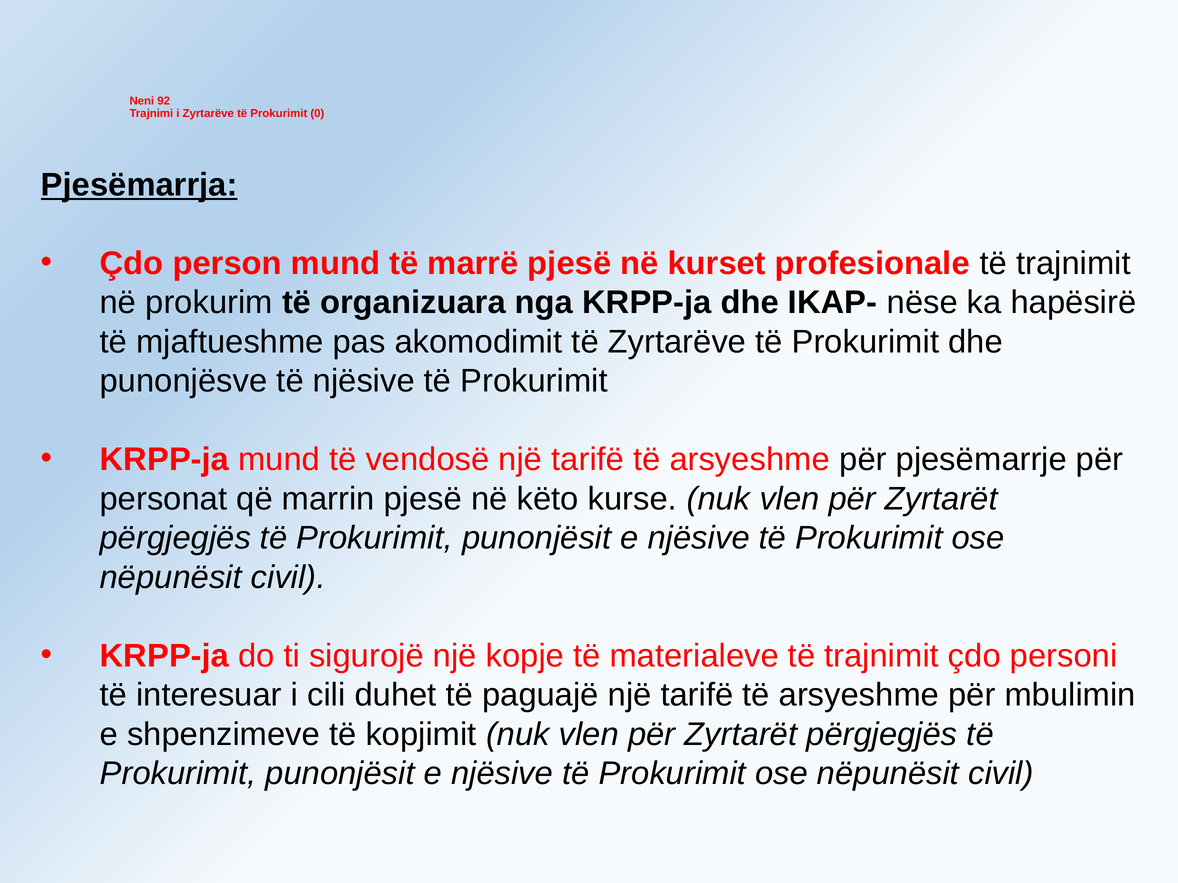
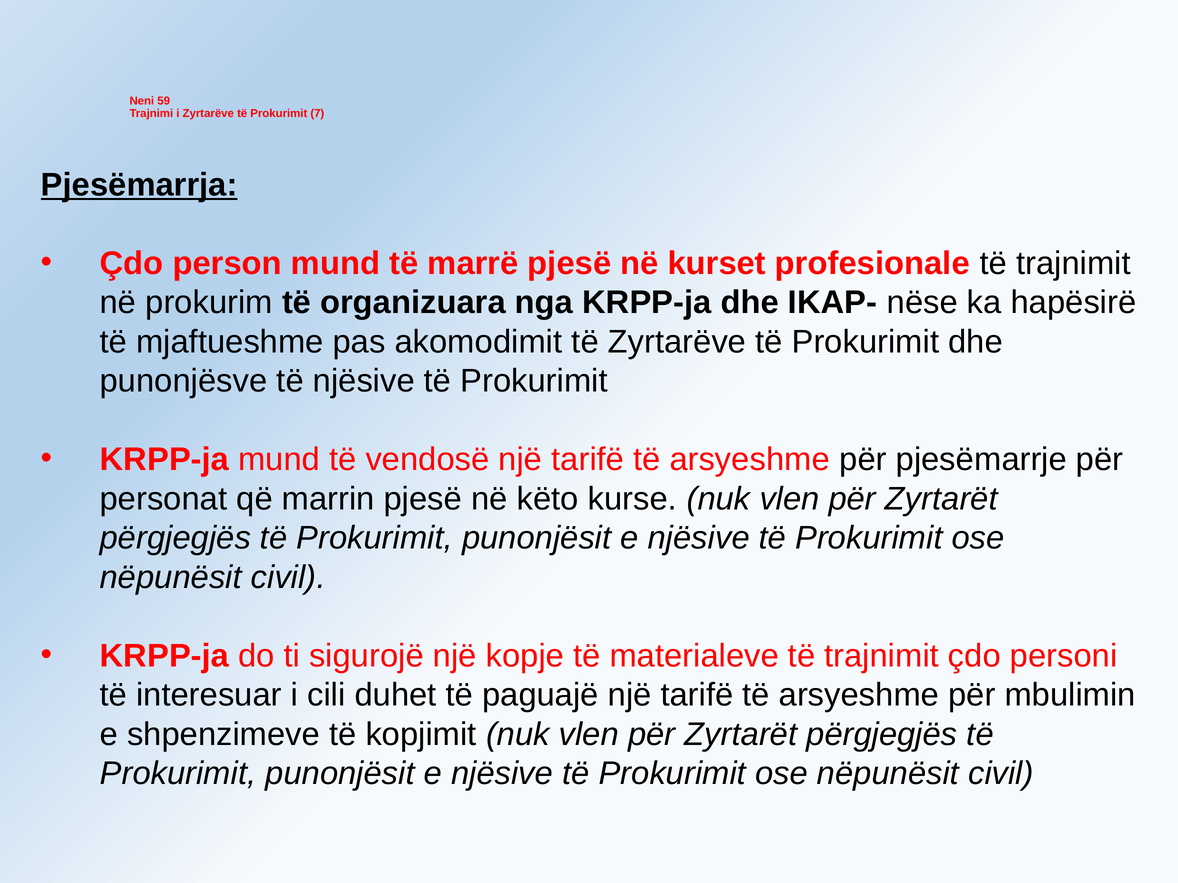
92: 92 -> 59 (164, 101)
0: 0 -> 7 (317, 113)
